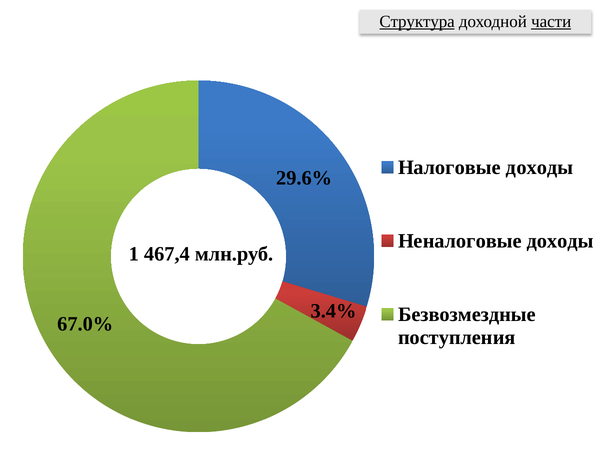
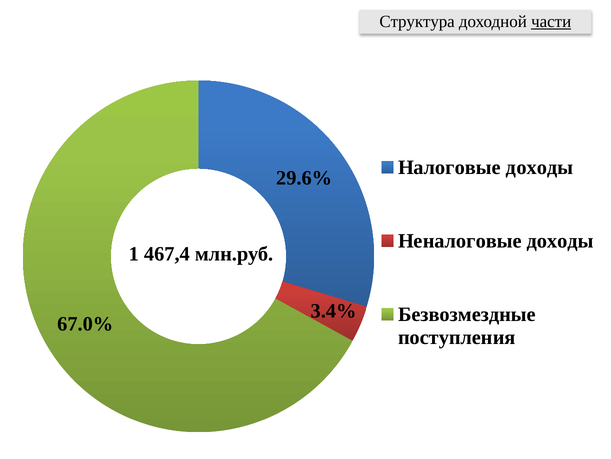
Структура underline: present -> none (417, 22)
